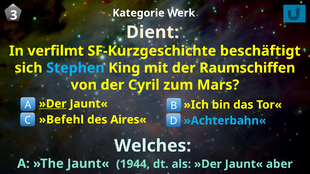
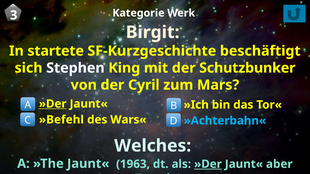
Dient: Dient -> Birgit (153, 32)
verfilmt: verfilmt -> startete (56, 51)
Stephen colour: light blue -> white (75, 68)
Raumschiffen: Raumschiffen -> Schutzbunker (247, 68)
Aires«: Aires« -> Wars« (128, 120)
1944: 1944 -> 1963 (133, 164)
»Der underline: none -> present (208, 164)
